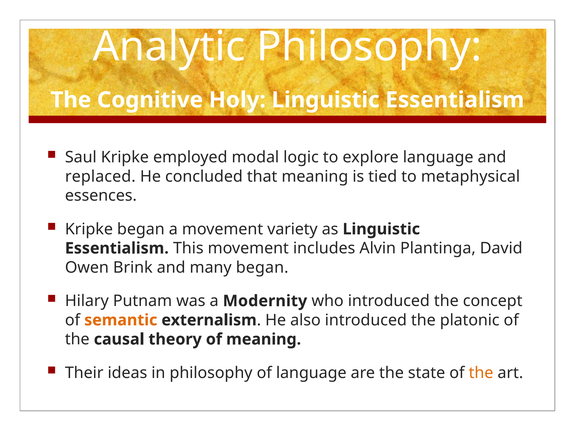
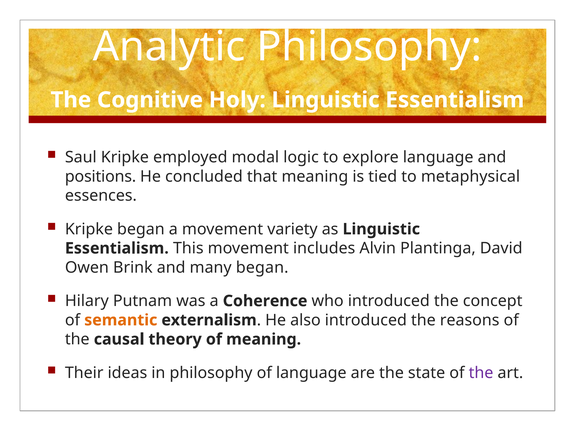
replaced: replaced -> positions (101, 177)
Modernity: Modernity -> Coherence (265, 301)
platonic: platonic -> reasons (470, 320)
the colour: orange -> purple (481, 373)
